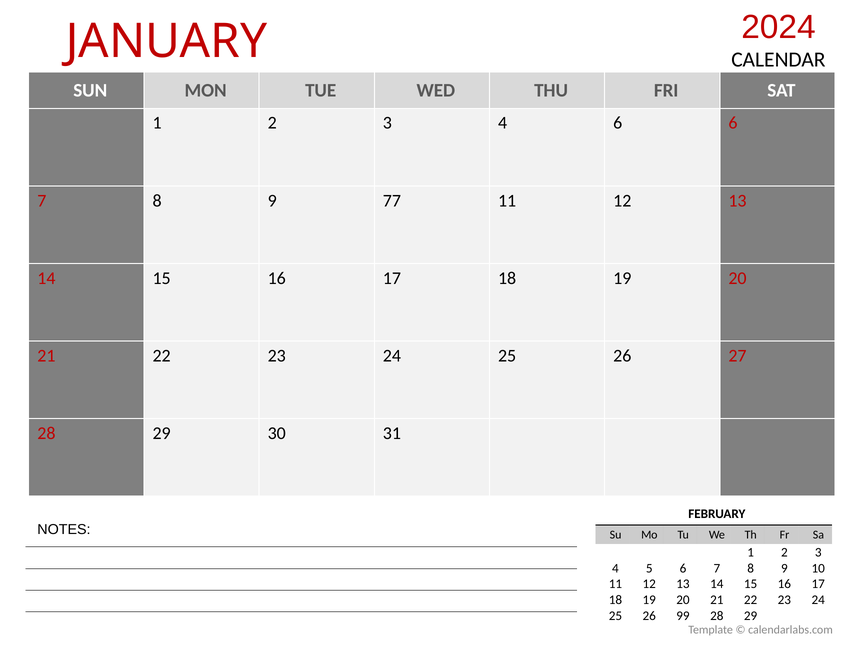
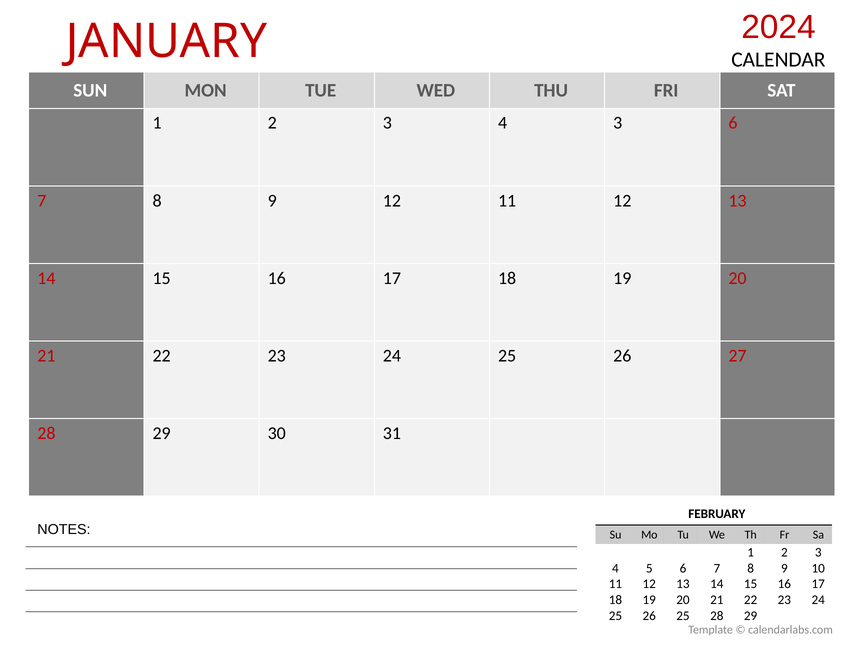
4 6: 6 -> 3 (618, 123)
9 77: 77 -> 12 (392, 201)
26 99: 99 -> 25 (683, 616)
